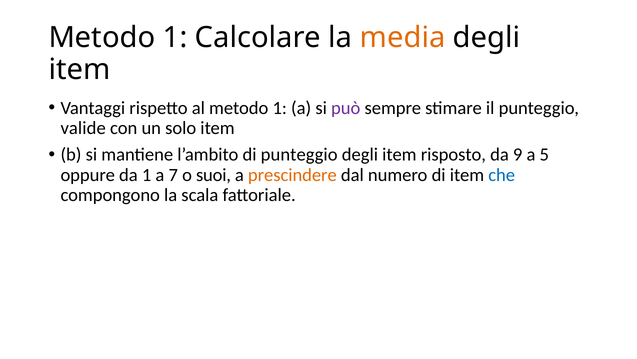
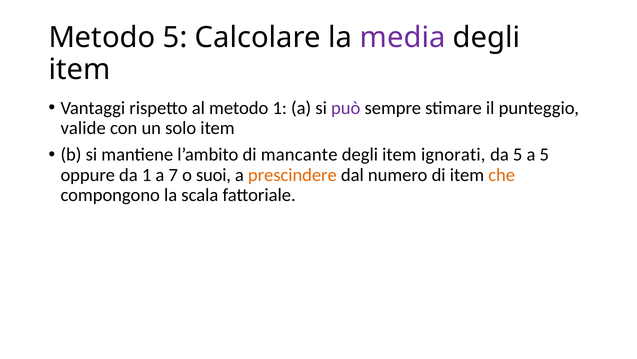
1: 1 -> 5 (175, 38)
media colour: orange -> purple (403, 38)
di punteggio: punteggio -> mancante (299, 154)
risposto: risposto -> ignorati (453, 154)
da 9: 9 -> 5 (518, 154)
che colour: blue -> orange (502, 175)
